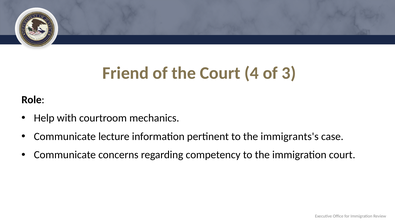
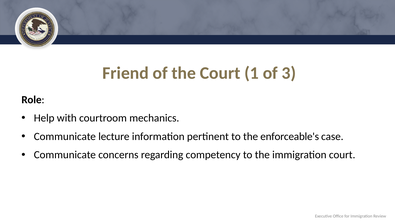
4: 4 -> 1 (252, 73)
immigrants's: immigrants's -> enforceable's (290, 137)
